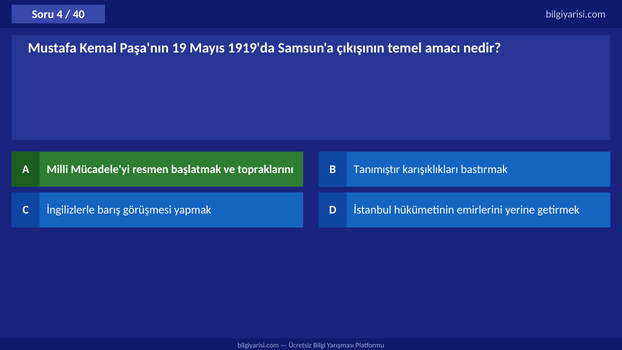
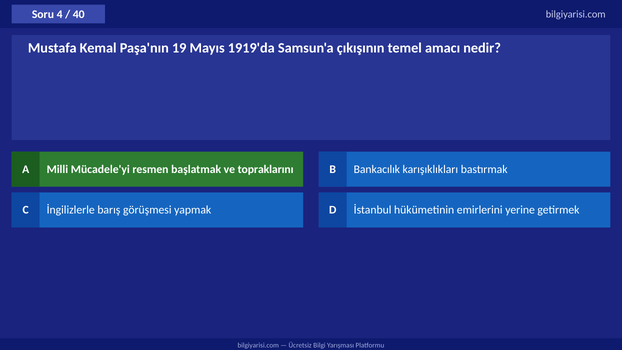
Tanımıştır: Tanımıştır -> Bankacılık (377, 169)
